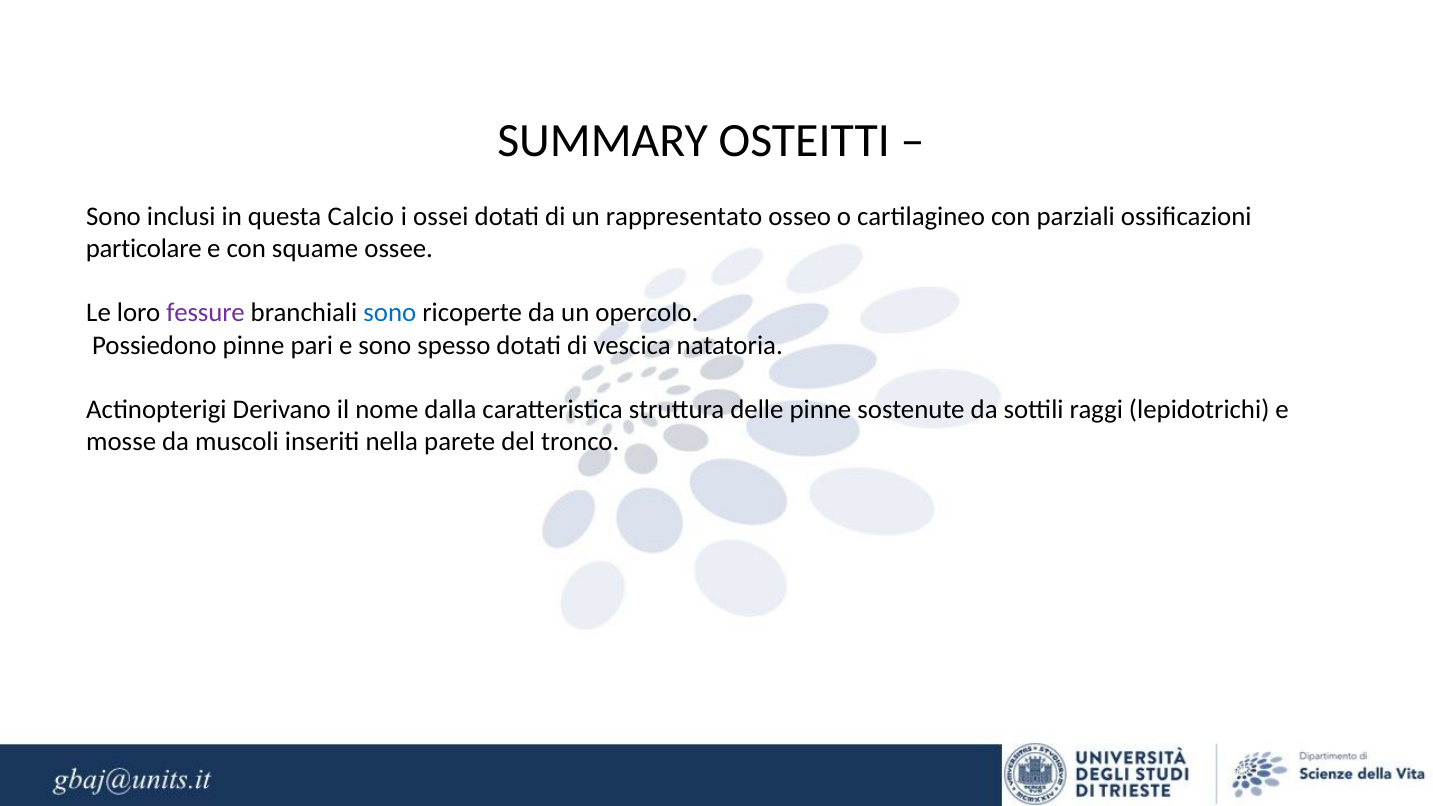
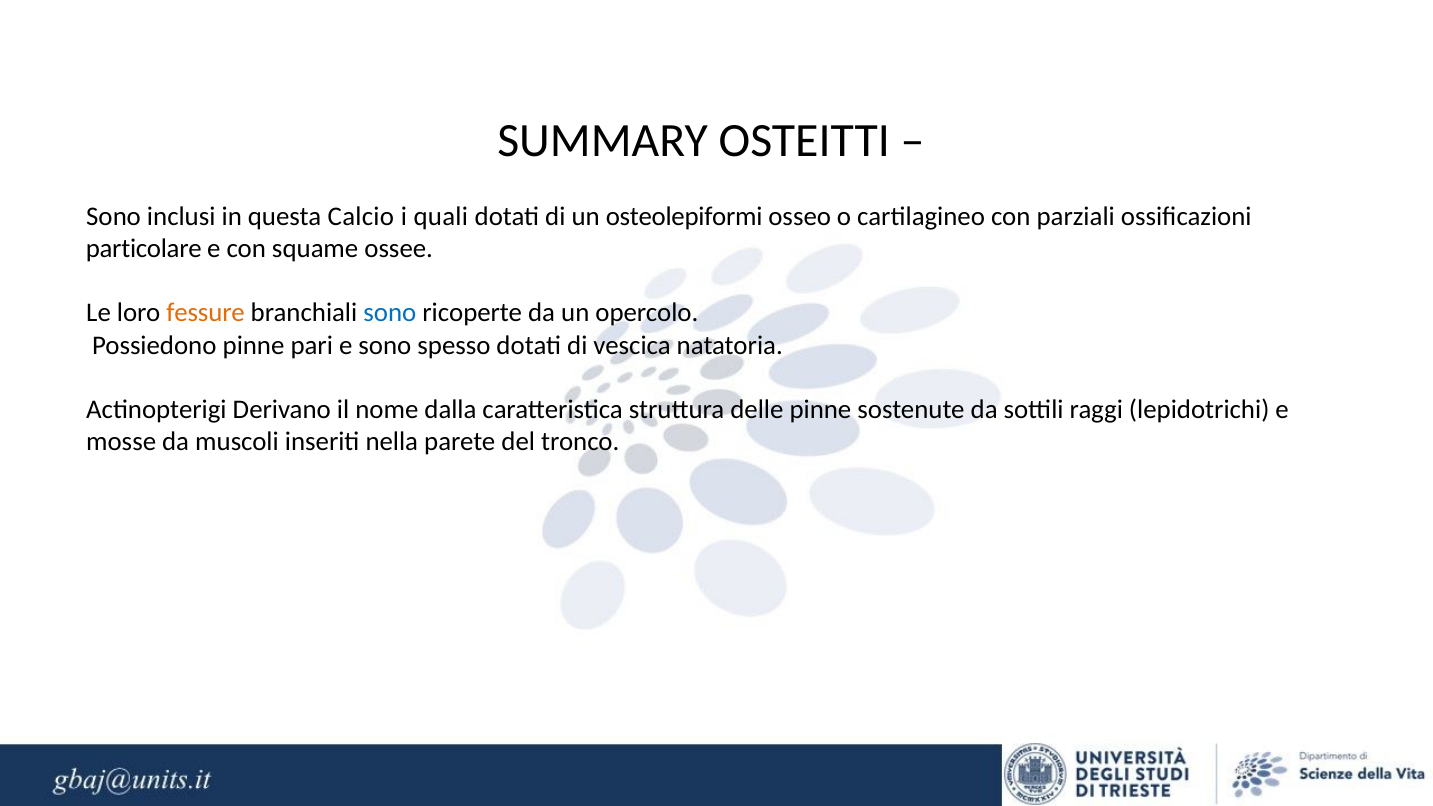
ossei: ossei -> quali (441, 216)
rappresentato: rappresentato -> osteolepiformi (684, 216)
fessure colour: purple -> orange (206, 313)
